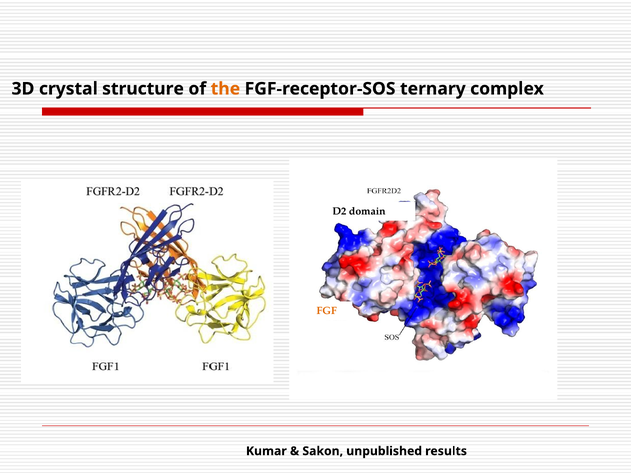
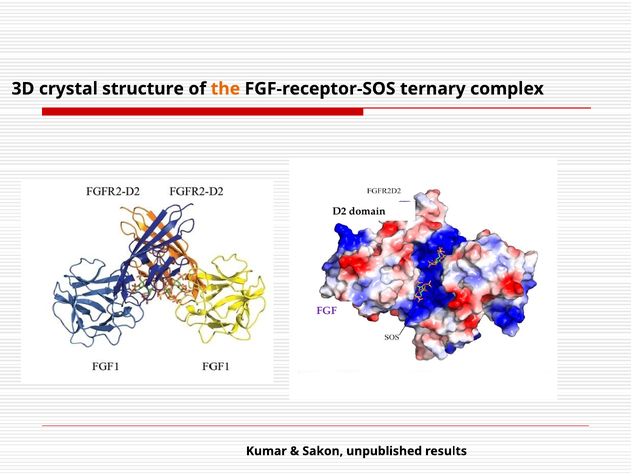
FGF colour: orange -> purple (327, 311)
